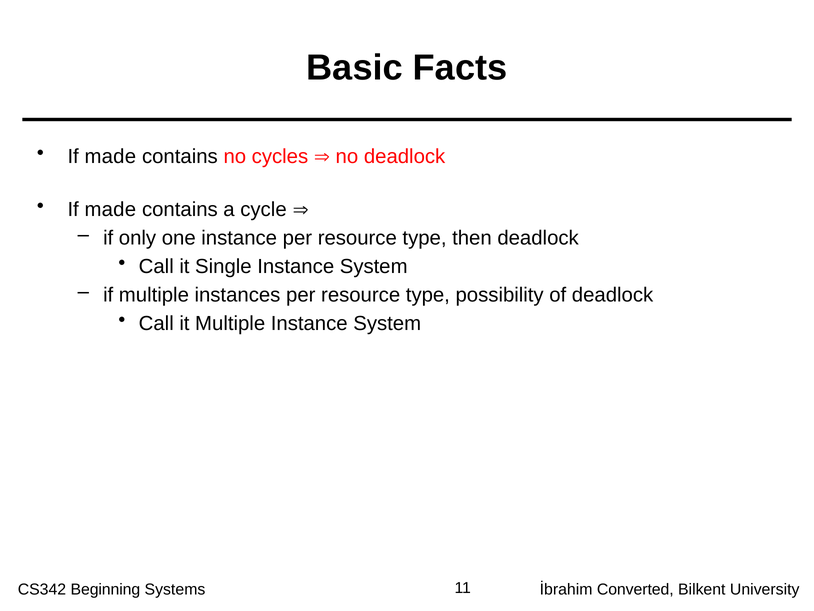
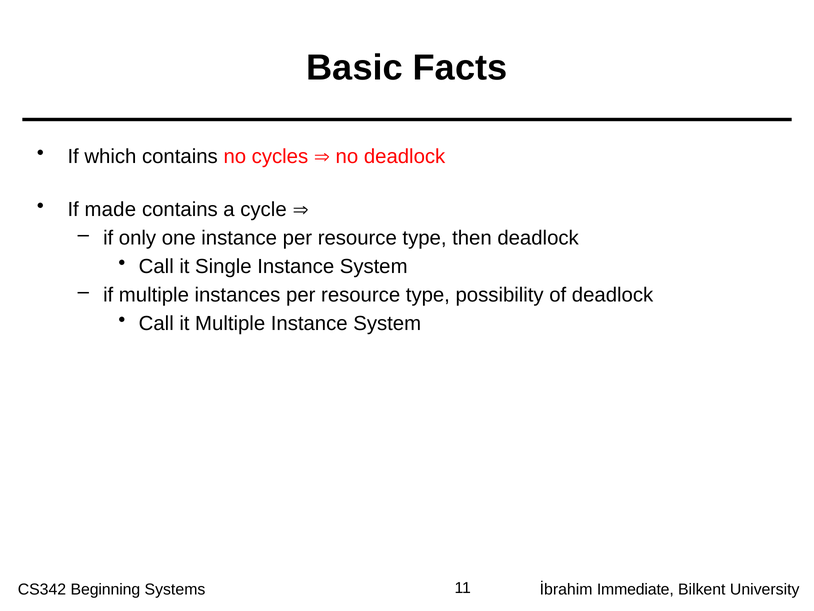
made: made -> which (110, 156)
Converted: Converted -> Immediate (635, 589)
